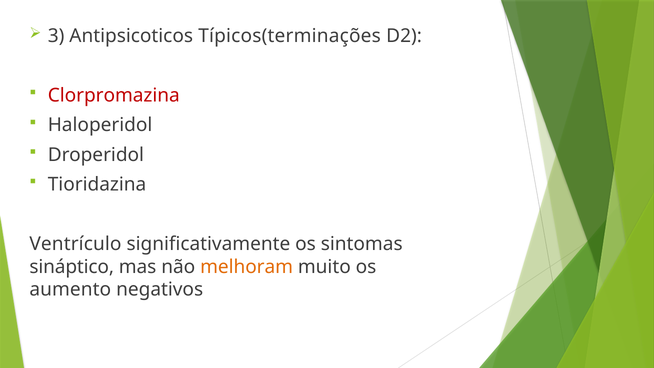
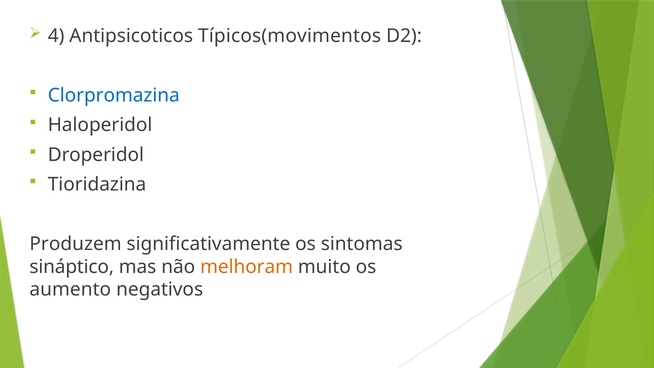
3: 3 -> 4 (56, 36)
Típicos(terminações: Típicos(terminações -> Típicos(movimentos (290, 36)
Clorpromazina colour: red -> blue (114, 95)
Ventrículo: Ventrículo -> Produzem (76, 244)
